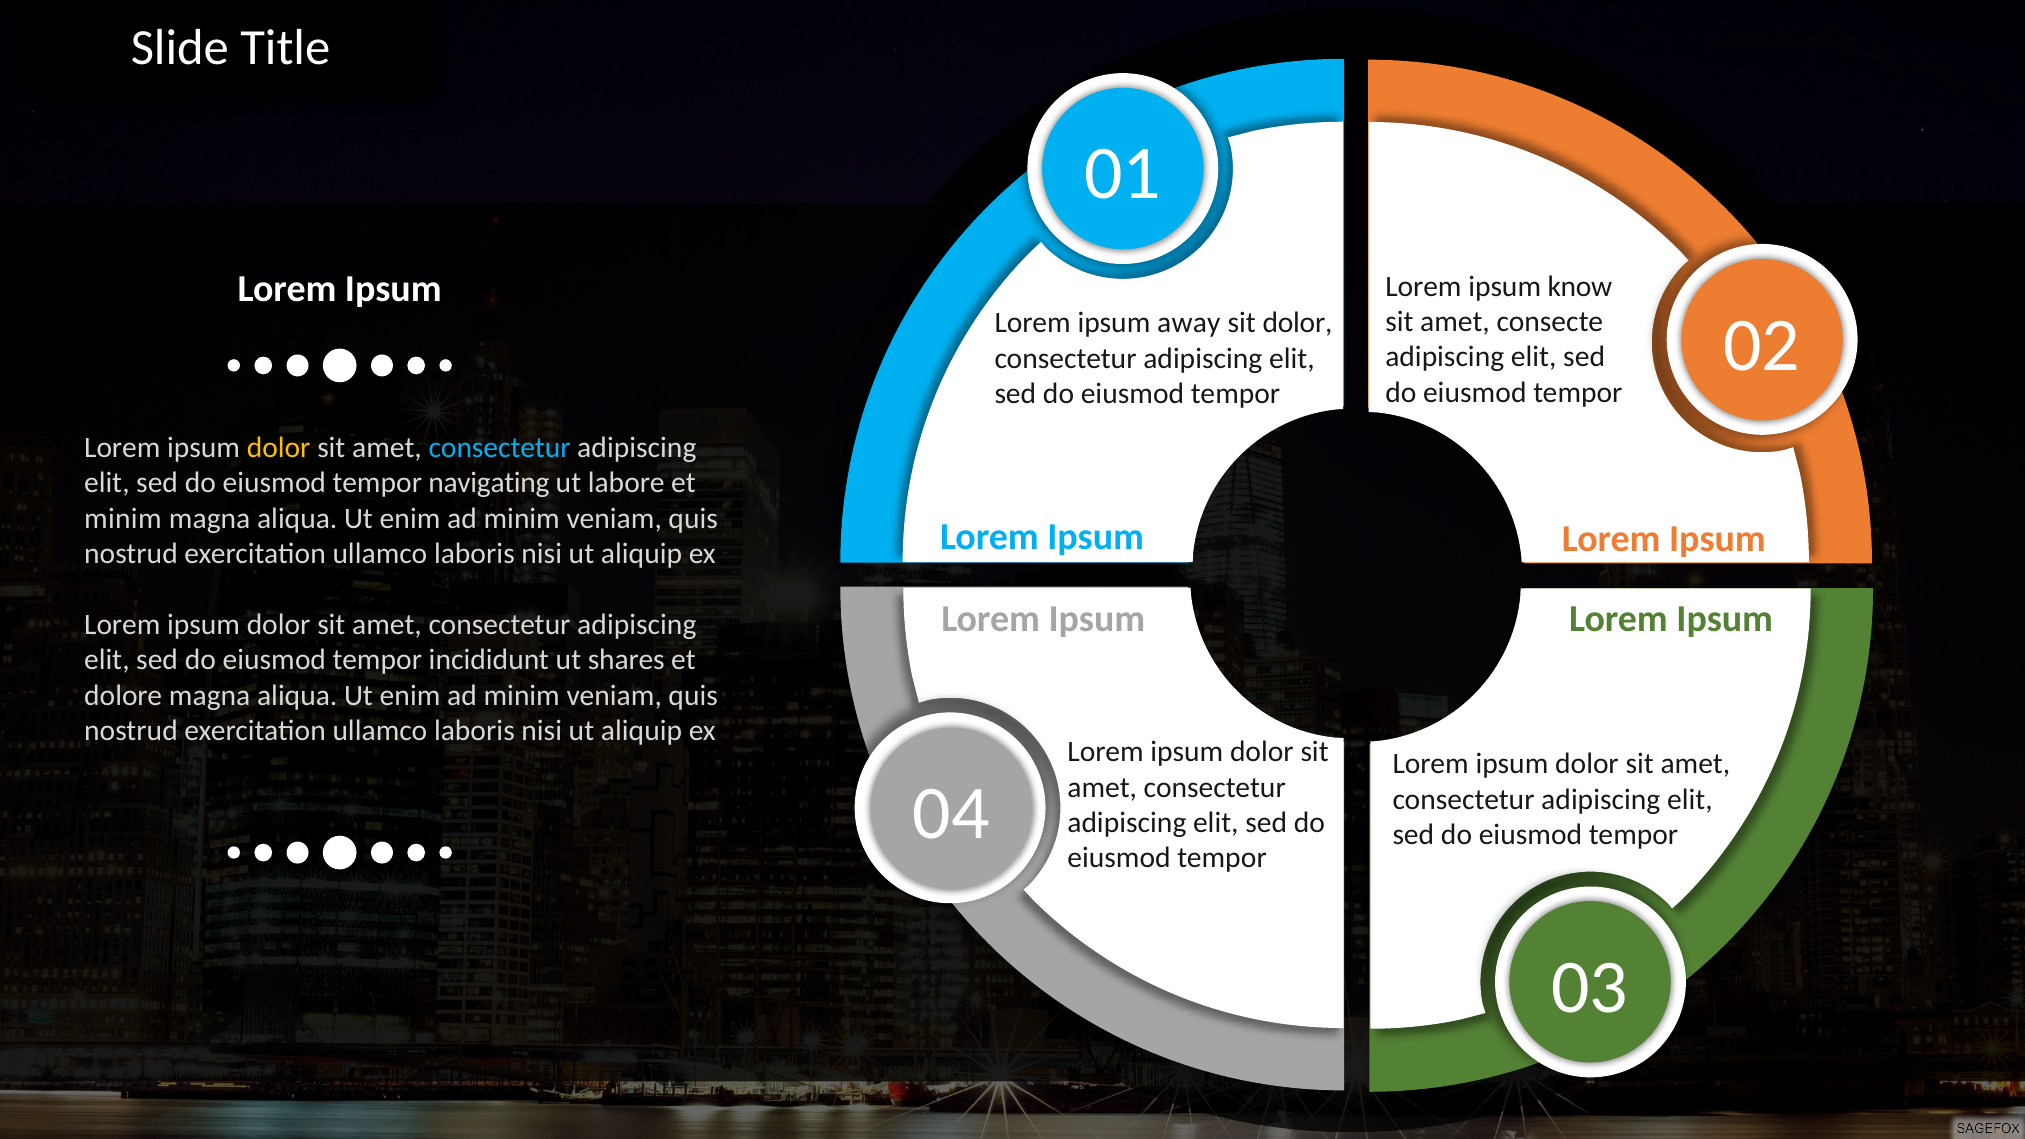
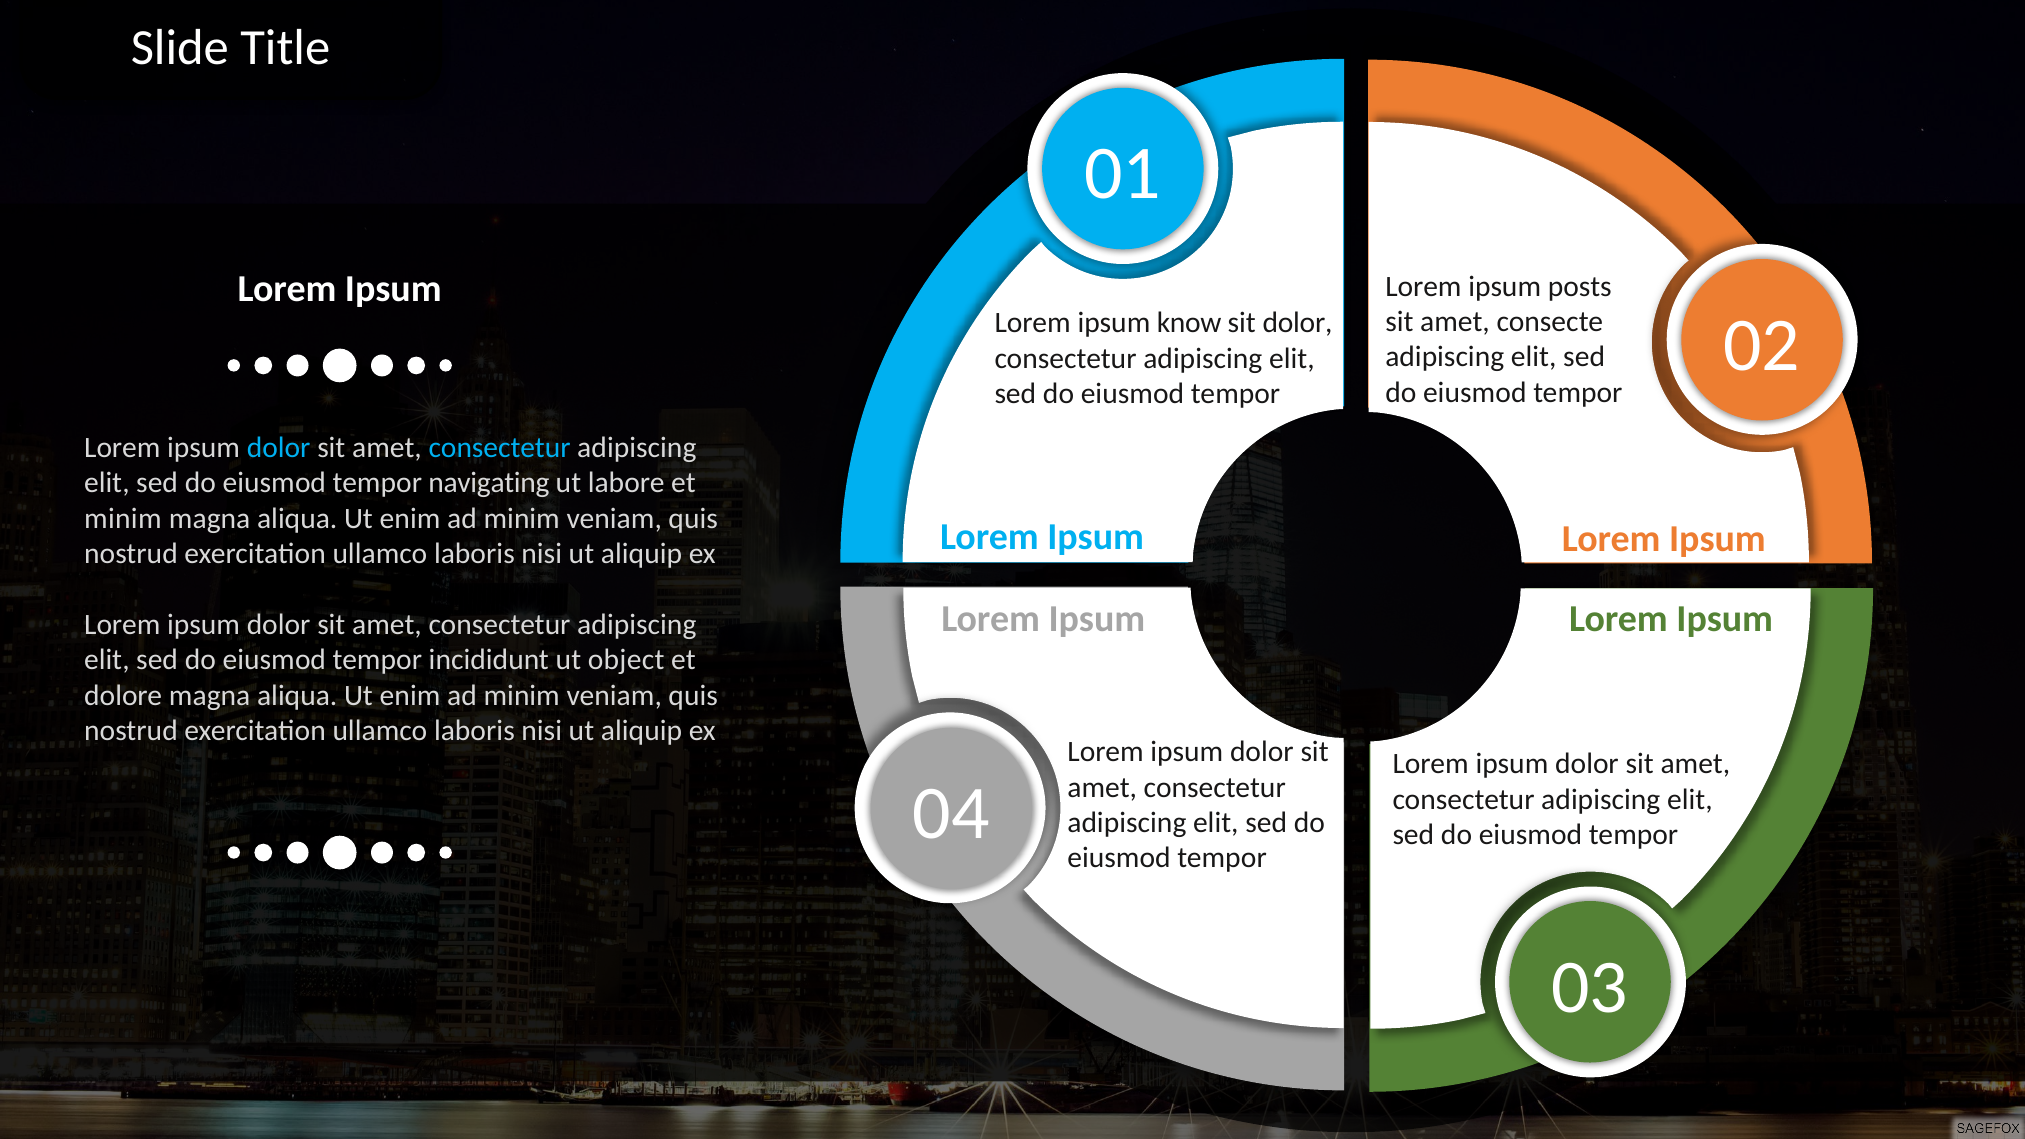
know: know -> posts (1580, 286)
away: away -> know (1189, 323)
dolor colour: yellow -> light blue (279, 447)
shares: shares -> object (626, 660)
